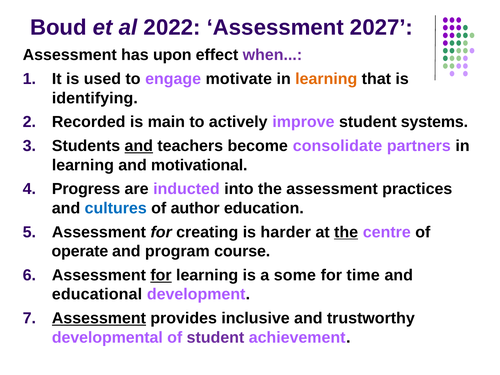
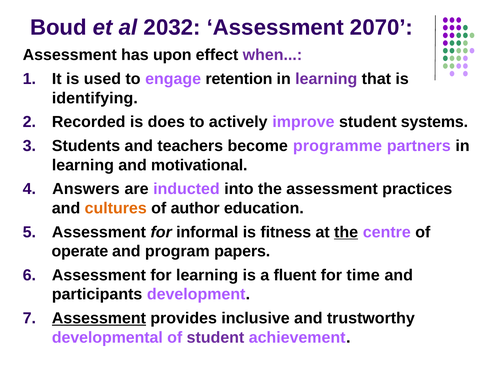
2022: 2022 -> 2032 (172, 28)
2027: 2027 -> 2070 (381, 28)
motivate: motivate -> retention (239, 79)
learning colour: orange -> purple (326, 79)
main: main -> does (166, 122)
and underline: present -> none (139, 146)
consolidate: consolidate -> programme (337, 146)
Progress: Progress -> Answers (86, 189)
cultures colour: blue -> orange (116, 208)
creating: creating -> informal (207, 232)
harder: harder -> fitness (286, 232)
course: course -> papers (242, 251)
for underline: present -> none (161, 275)
some: some -> fluent (295, 275)
educational: educational -> participants (97, 294)
